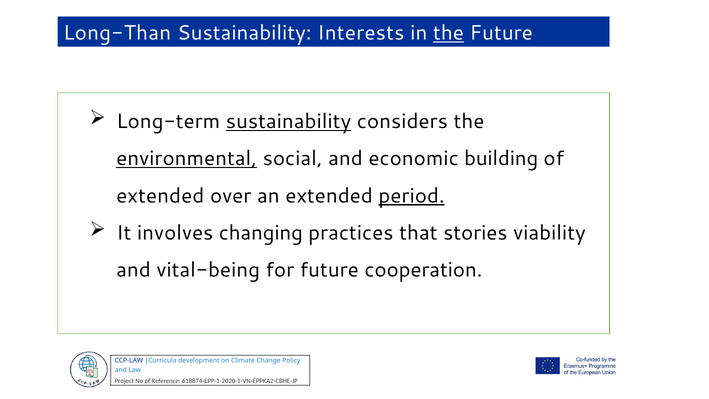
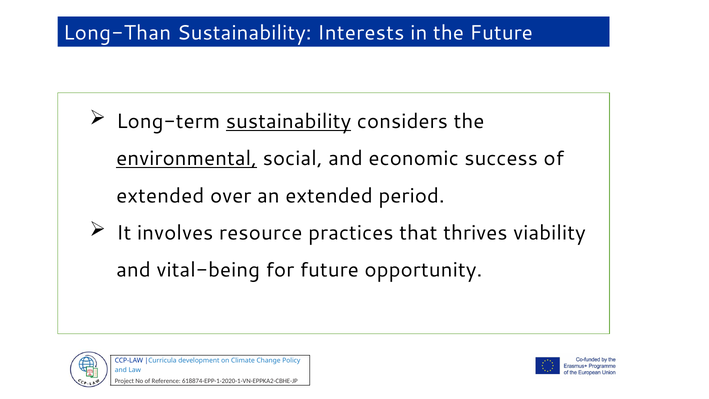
the underline: present -> none (448, 33)
building: building -> success (501, 159)
period underline: present -> none (412, 196)
changing: changing -> resource (261, 233)
stories: stories -> thrives (475, 233)
cooperation: cooperation -> opportunity (423, 270)
